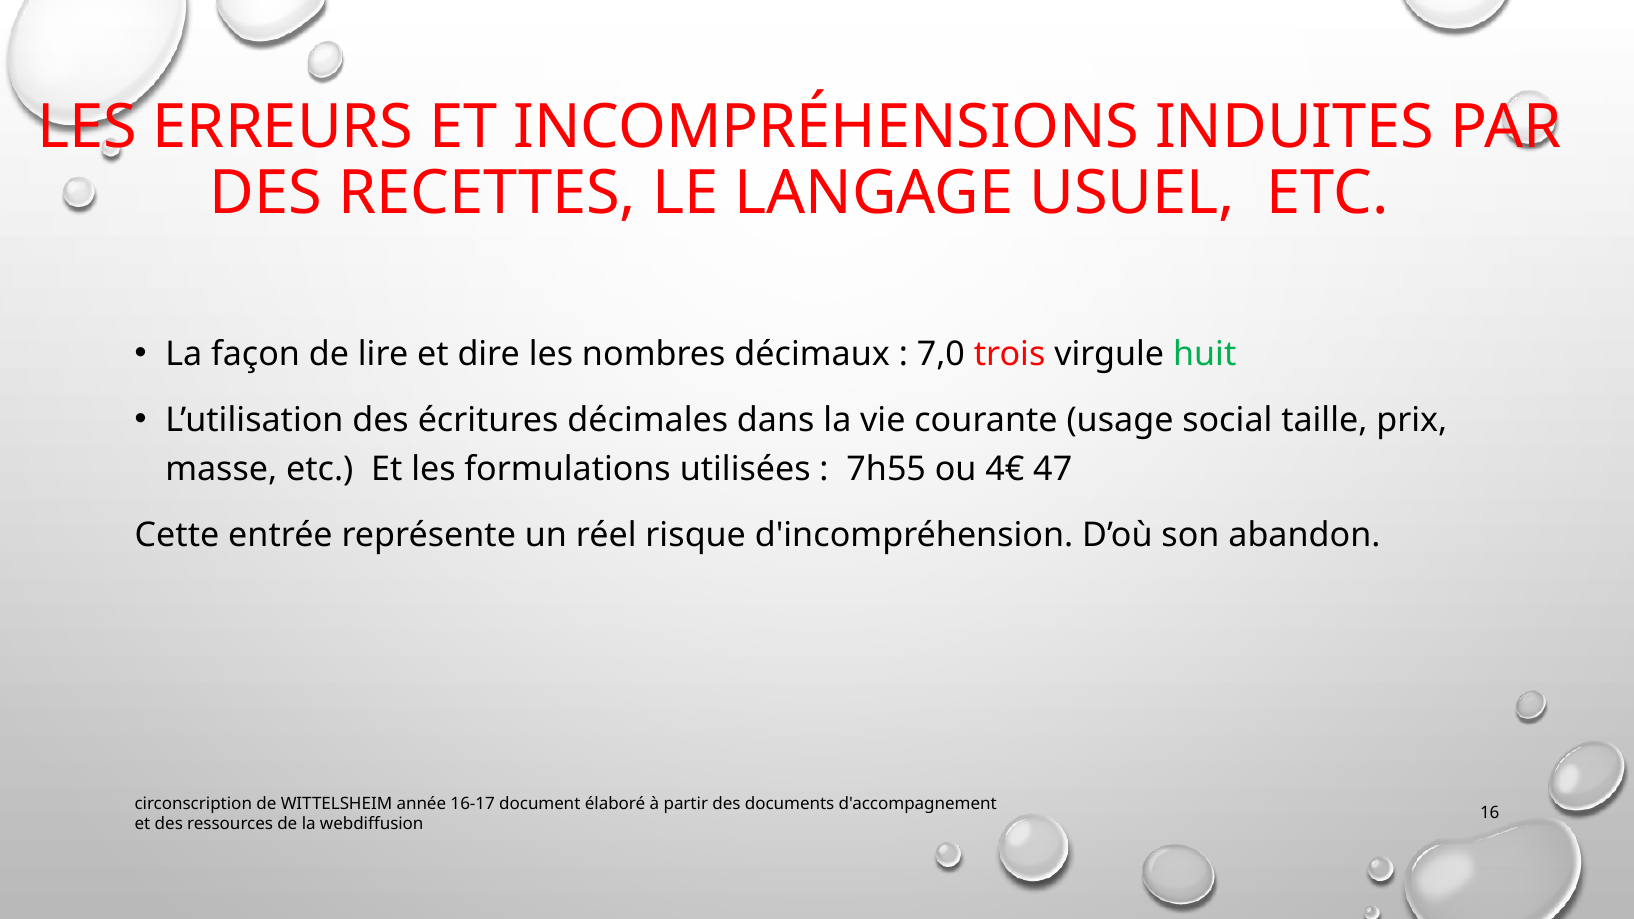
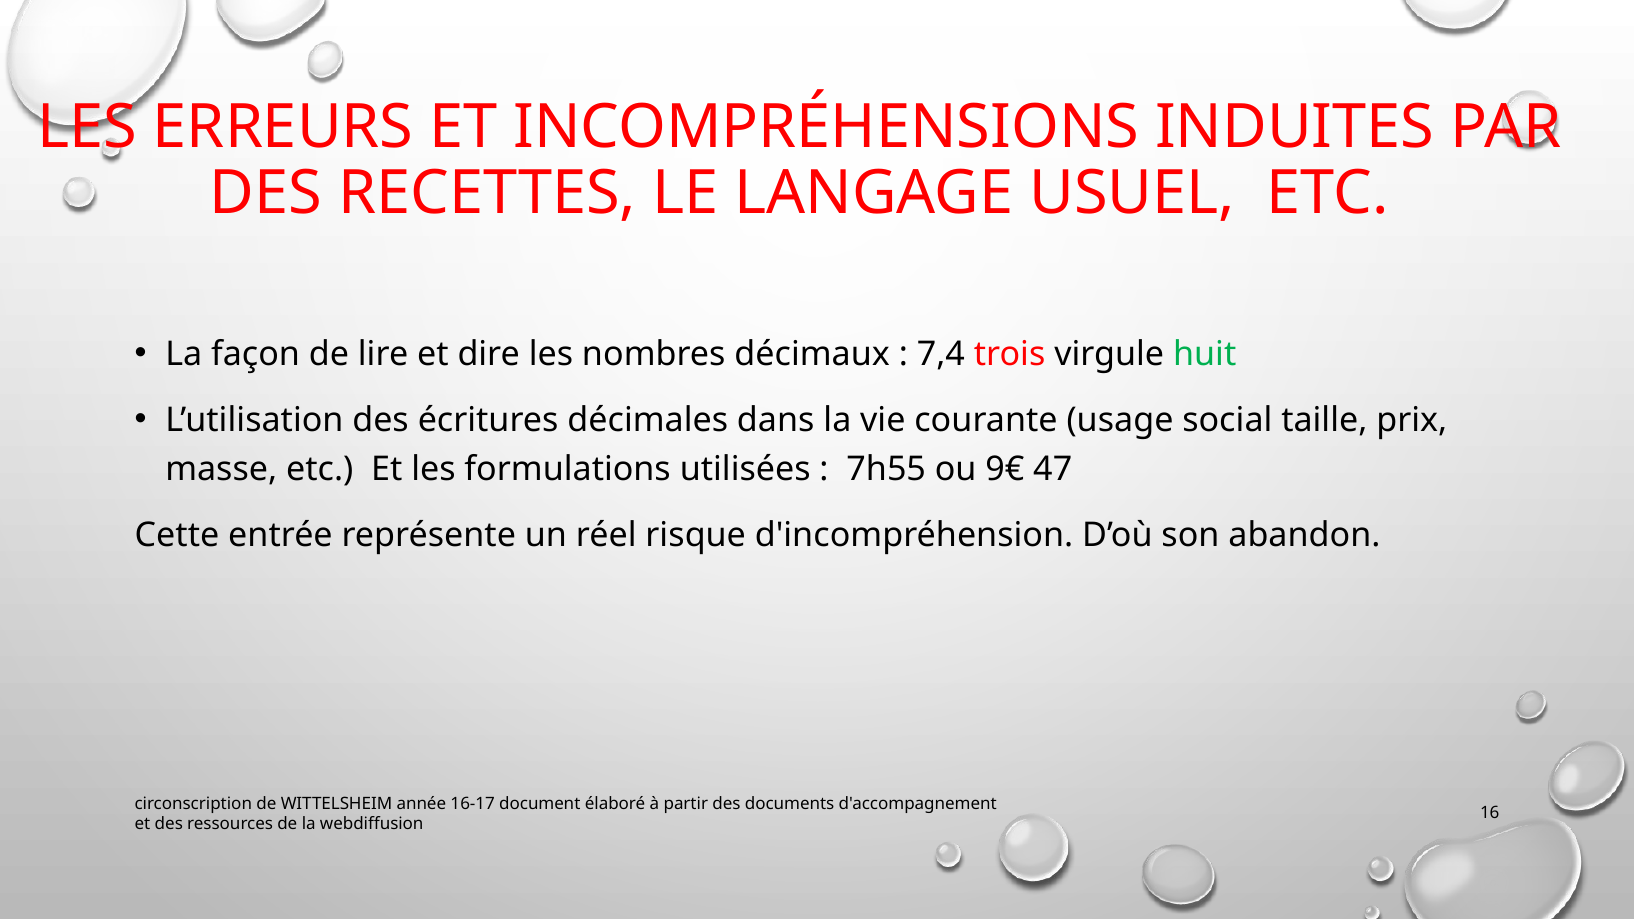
7,0: 7,0 -> 7,4 (941, 354)
4€: 4€ -> 9€ (1005, 469)
